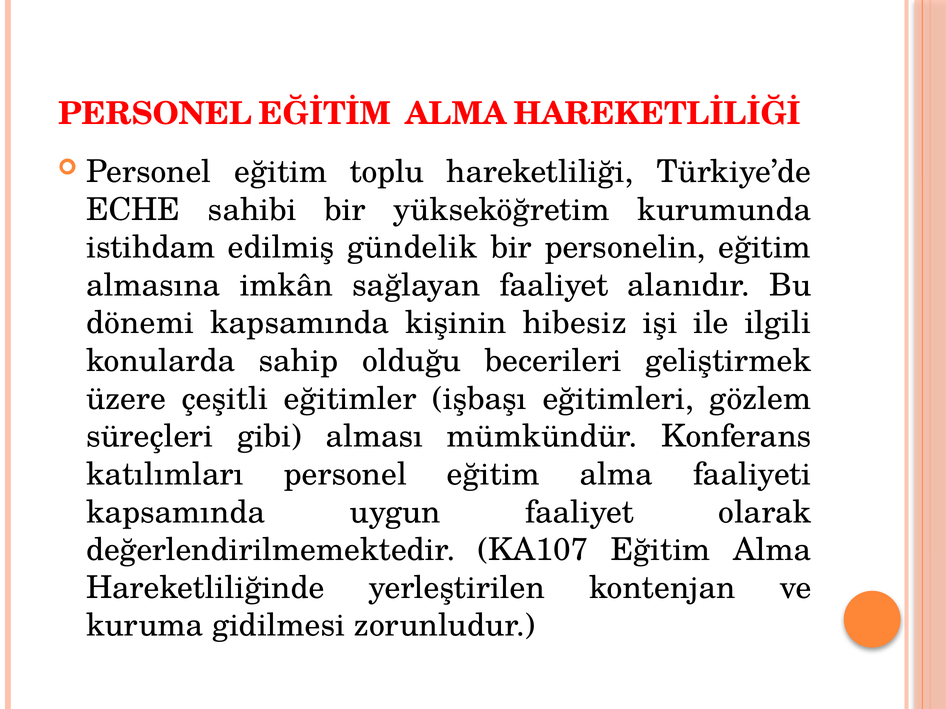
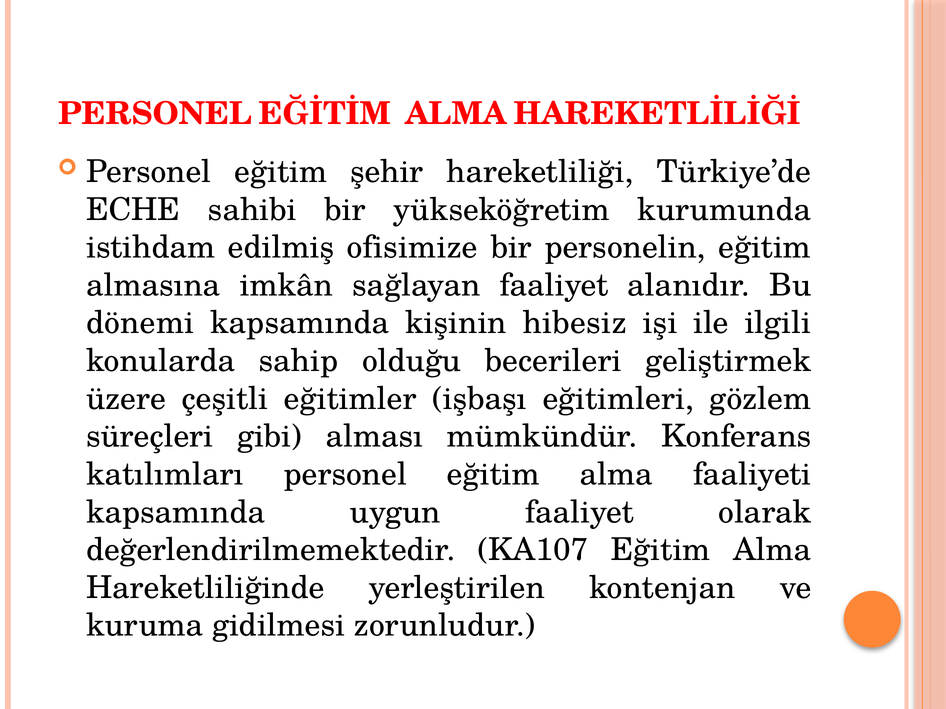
toplu: toplu -> şehir (387, 172)
gündelik: gündelik -> ofisimize (412, 248)
